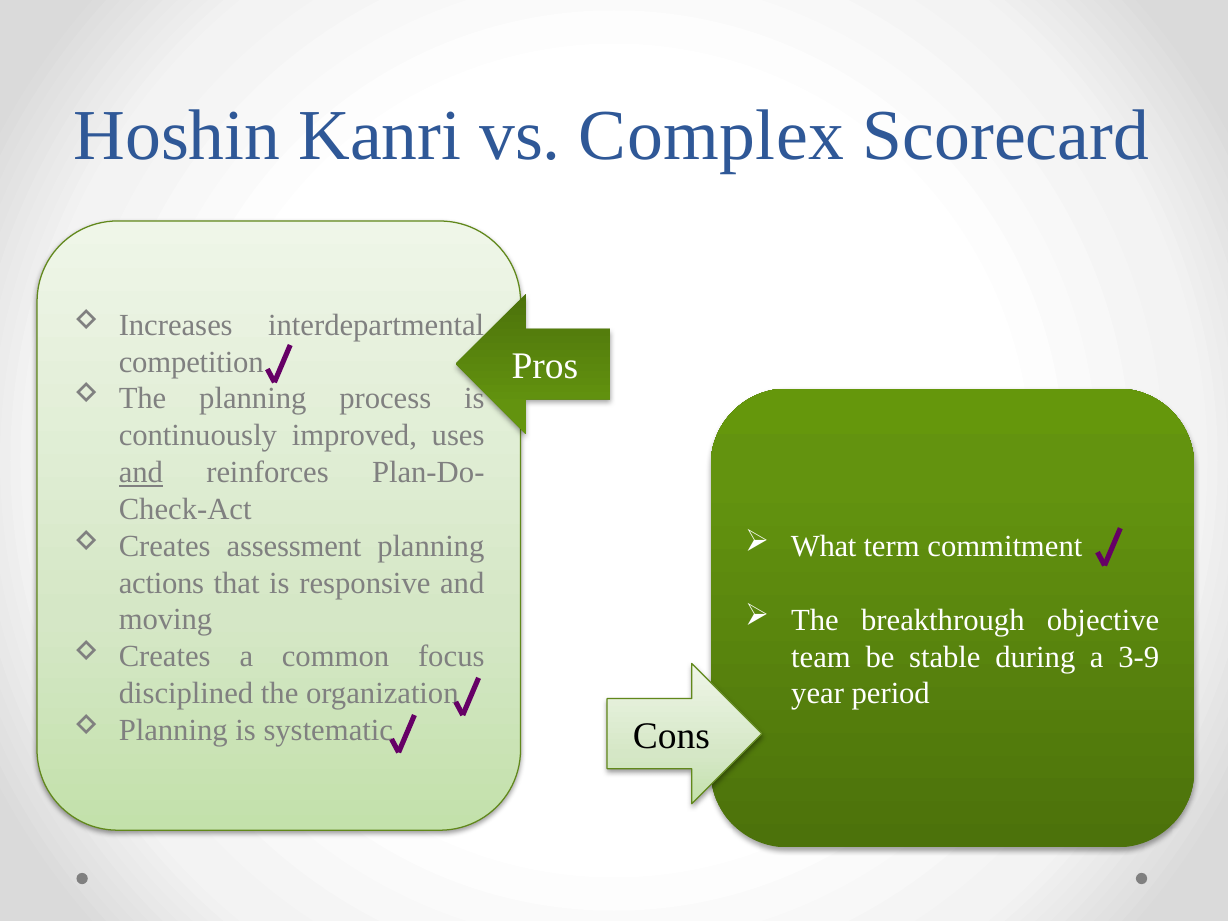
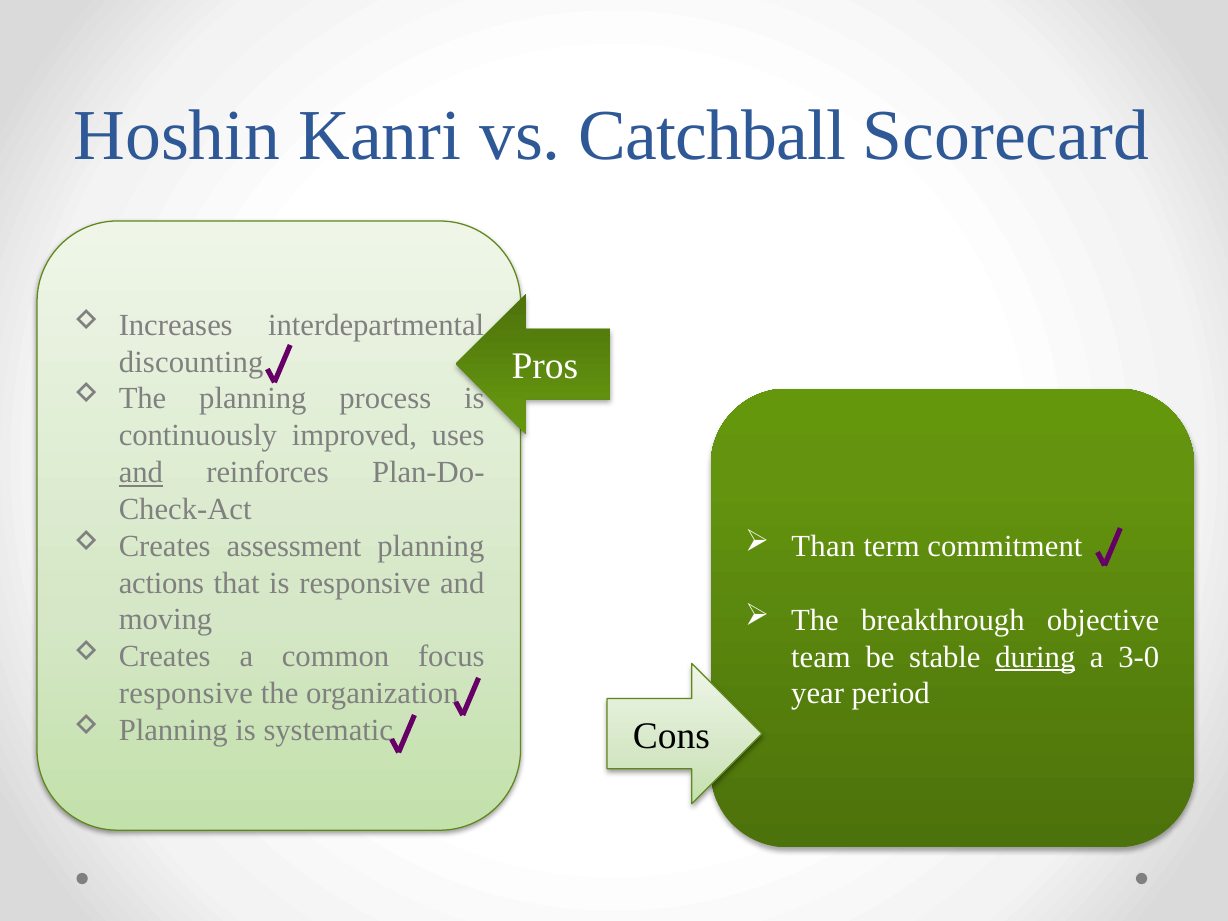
Complex: Complex -> Catchball (712, 136)
competition: competition -> discounting (191, 362)
What: What -> Than (823, 546)
during underline: none -> present (1035, 657)
3-9: 3-9 -> 3-0 (1139, 657)
disciplined: disciplined -> responsive (186, 694)
